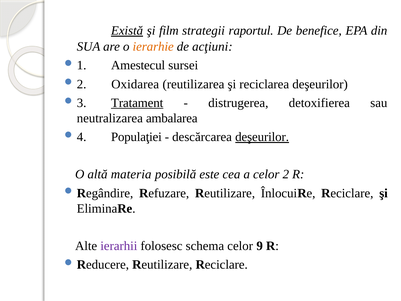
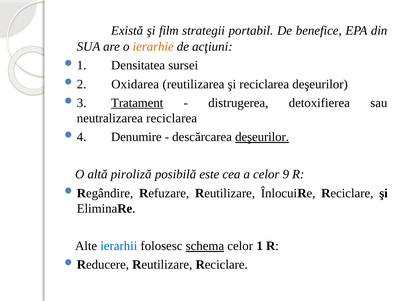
Există underline: present -> none (127, 31)
raportul: raportul -> portabil (251, 31)
Amestecul: Amestecul -> Densitatea (138, 65)
neutralizarea ambalarea: ambalarea -> reciclarea (172, 118)
Populaţiei: Populaţiei -> Denumire (136, 137)
materia: materia -> piroliză (131, 174)
2: 2 -> 9 (286, 174)
ierarhii colour: purple -> blue (119, 246)
schema underline: none -> present (205, 246)
9: 9 -> 1 (260, 246)
